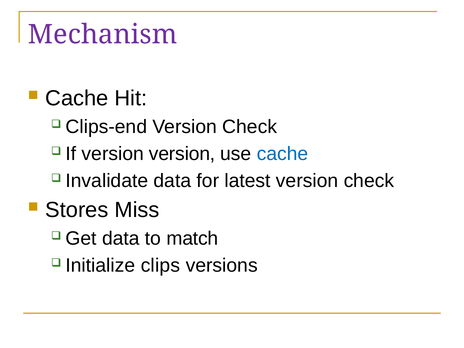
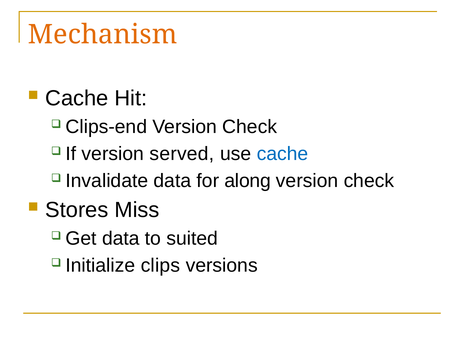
Mechanism colour: purple -> orange (103, 35)
version version: version -> served (182, 154)
latest: latest -> along (248, 181)
match: match -> suited (192, 239)
